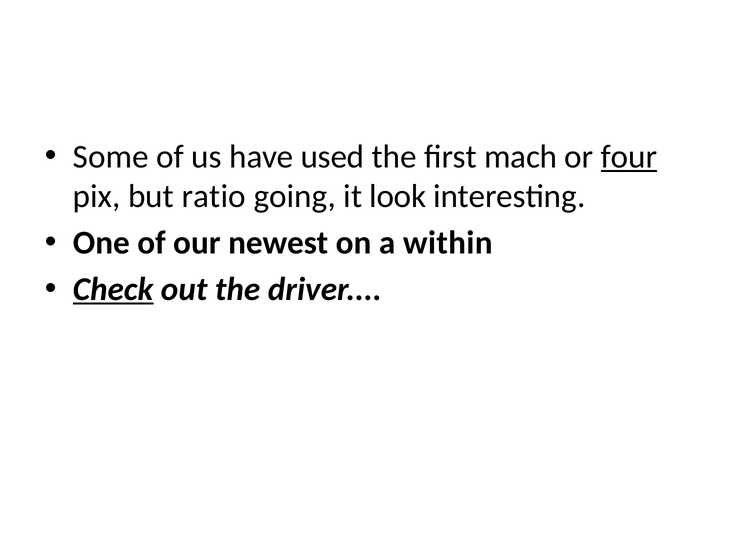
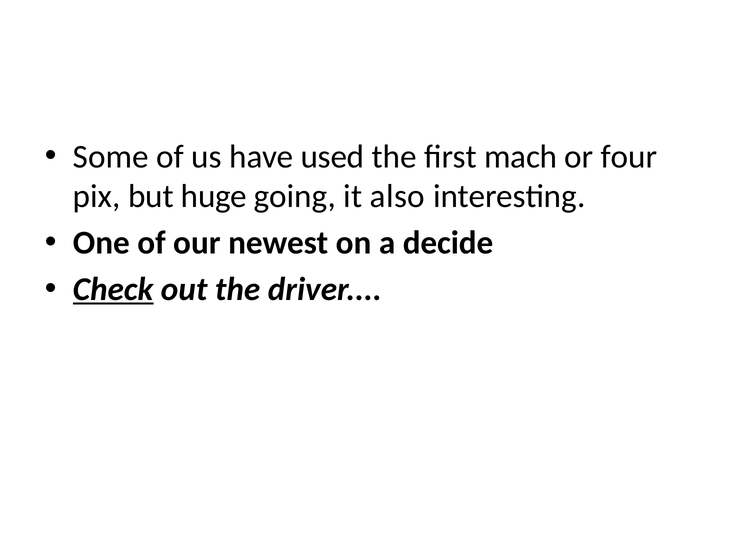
four underline: present -> none (629, 157)
ratio: ratio -> huge (214, 197)
look: look -> also (397, 197)
within: within -> decide (448, 243)
